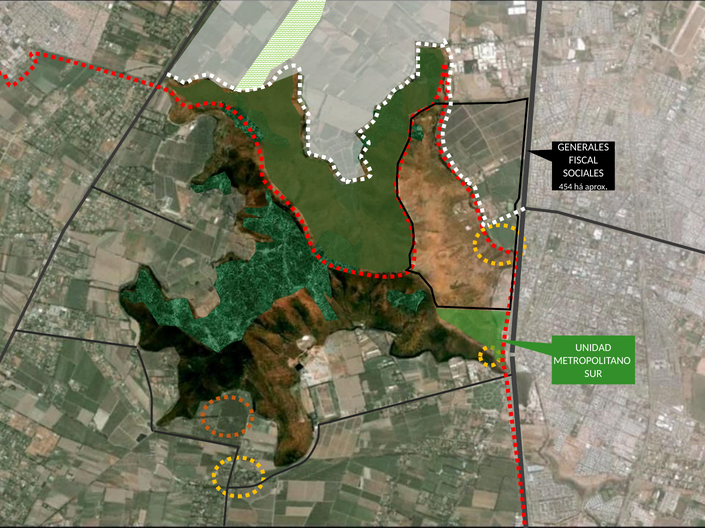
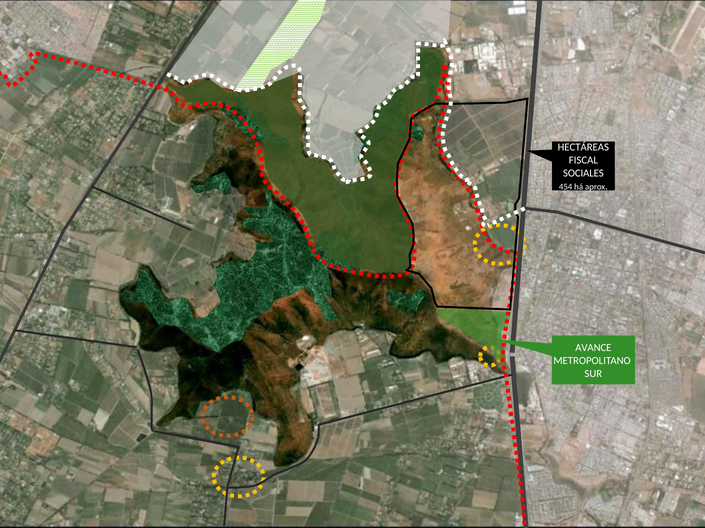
GENERALES: GENERALES -> HECTÁREAS (583, 147)
UNIDAD: UNIDAD -> AVANCE (593, 348)
